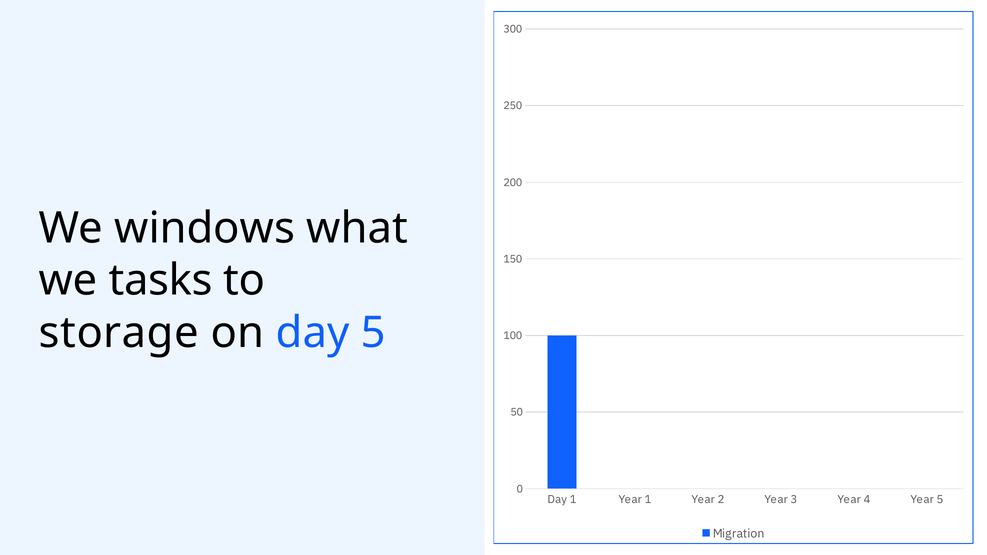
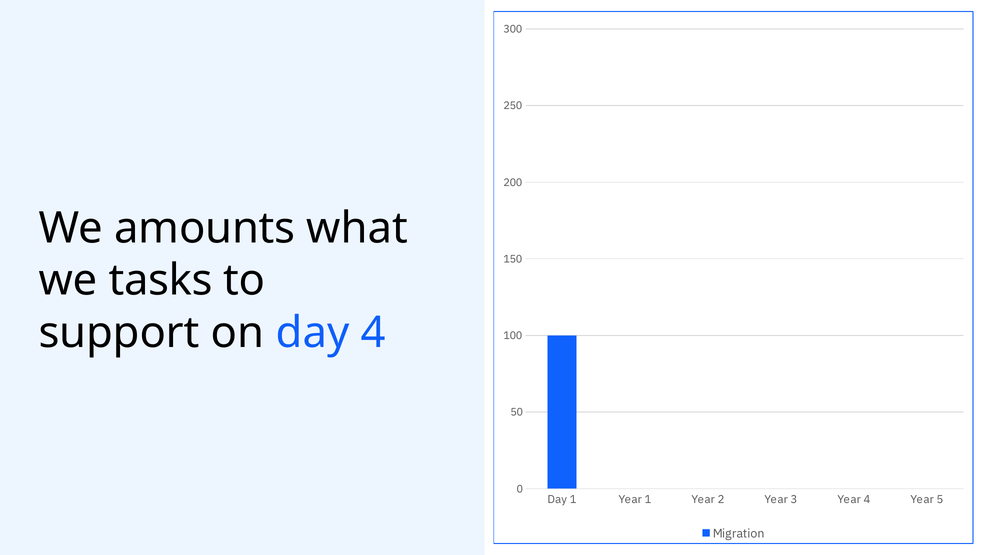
windows: windows -> amounts (205, 228)
storage: storage -> support (119, 333)
day 5: 5 -> 4 (373, 333)
